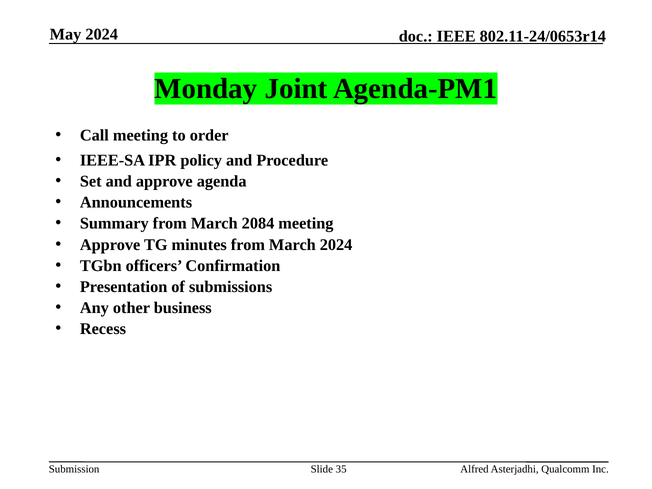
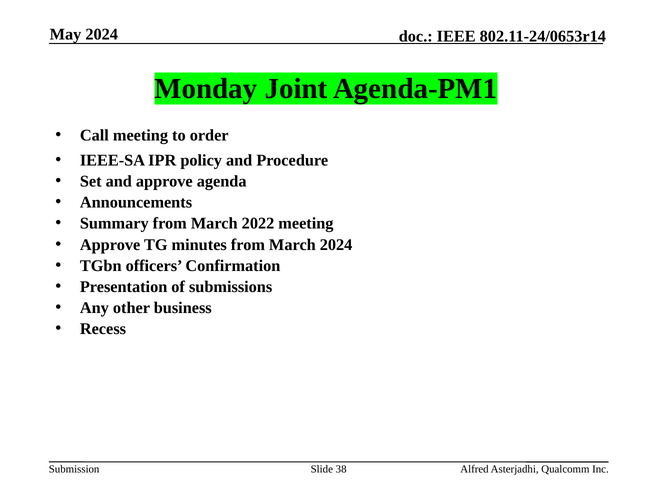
2084: 2084 -> 2022 (258, 224)
35: 35 -> 38 (341, 469)
